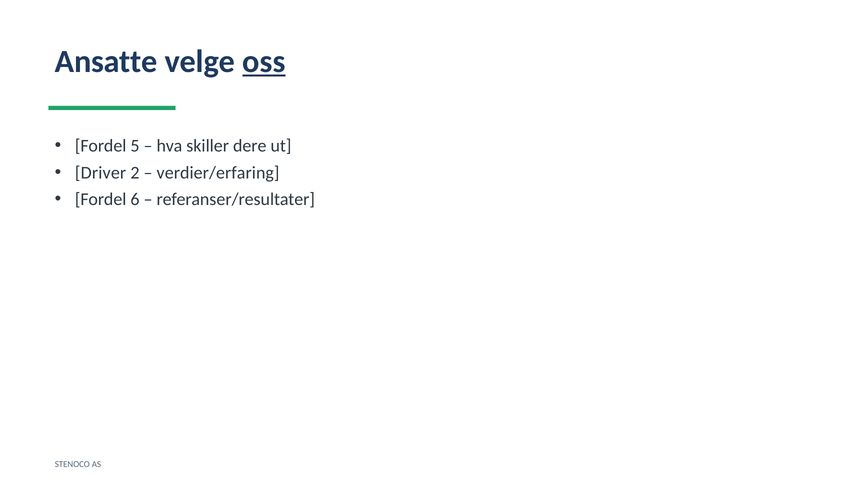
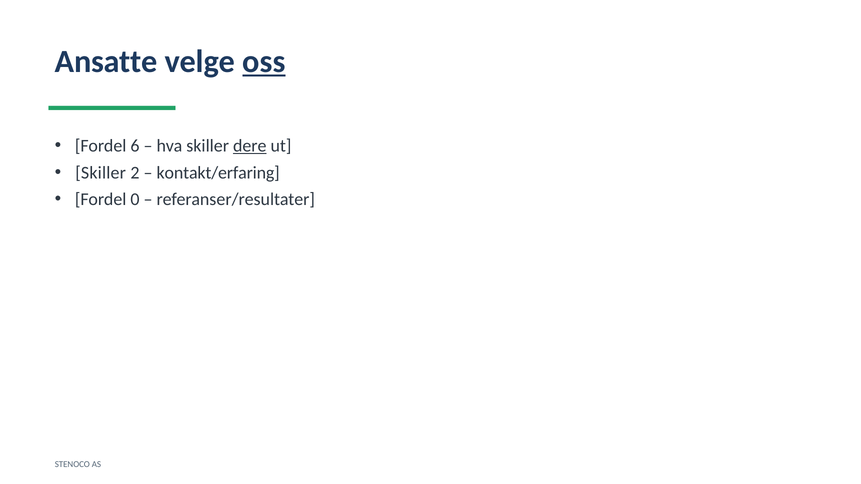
5: 5 -> 6 (135, 146)
dere underline: none -> present (250, 146)
Driver: Driver -> Skiller (101, 173)
verdier/erfaring: verdier/erfaring -> kontakt/erfaring (218, 173)
6: 6 -> 0 (135, 200)
